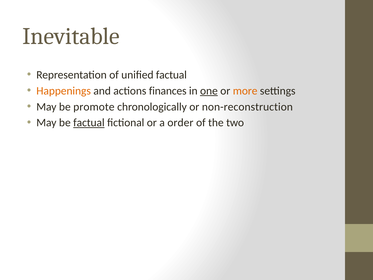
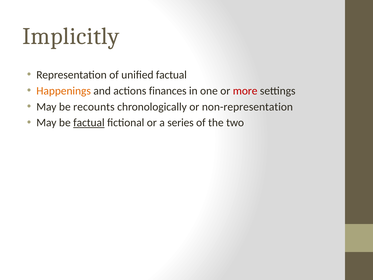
Inevitable: Inevitable -> Implicitly (71, 36)
one underline: present -> none (209, 91)
more colour: orange -> red (245, 91)
promote: promote -> recounts (94, 107)
non-reconstruction: non-reconstruction -> non-representation (247, 107)
order: order -> series (181, 123)
